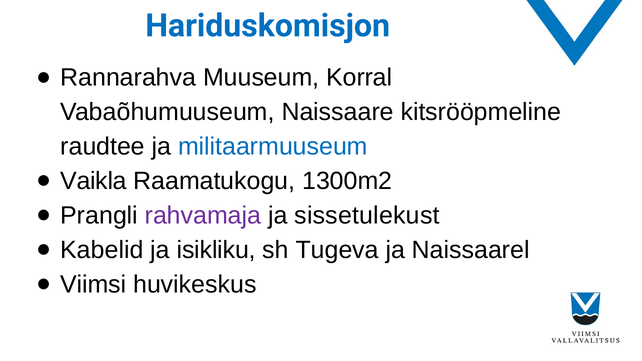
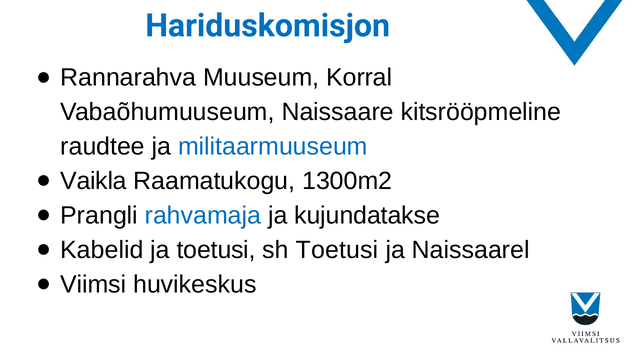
rahvamaja colour: purple -> blue (203, 215)
sissetulekust: sissetulekust -> kujundatakse (367, 215)
ja isikliku: isikliku -> toetusi (216, 250)
sh Tugeva: Tugeva -> Toetusi (337, 250)
